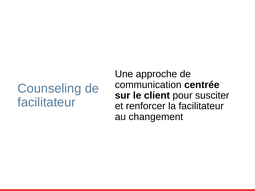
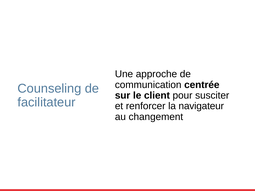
la facilitateur: facilitateur -> navigateur (201, 106)
